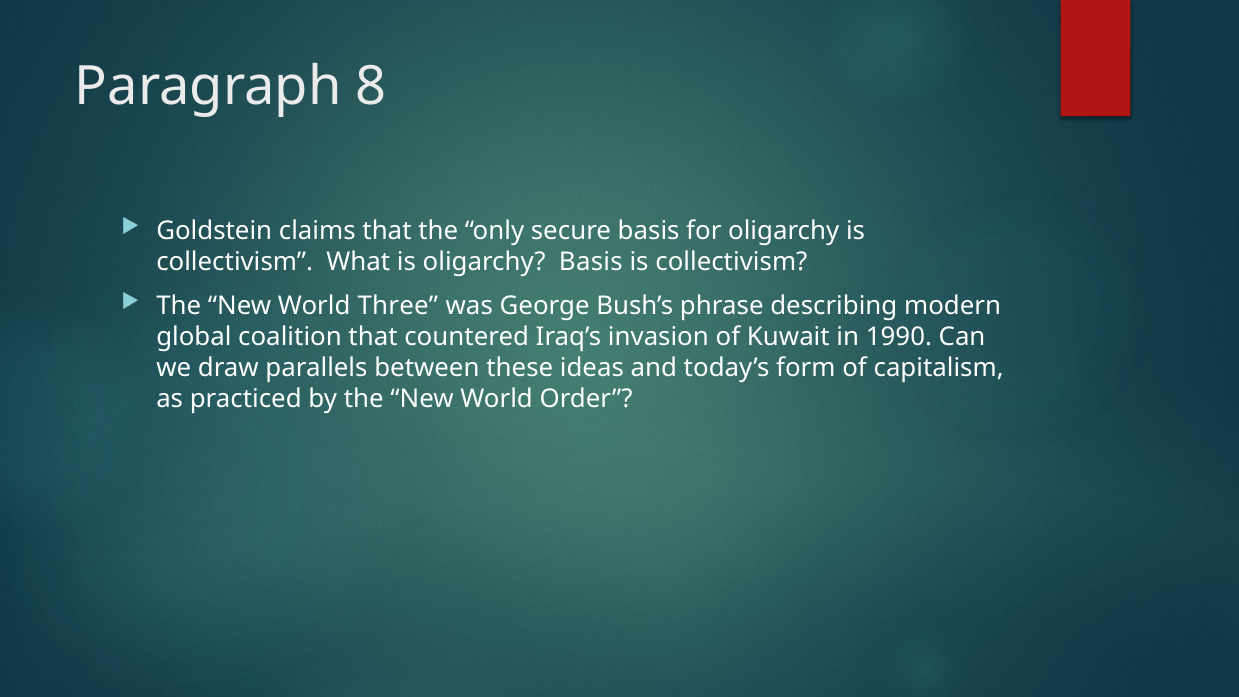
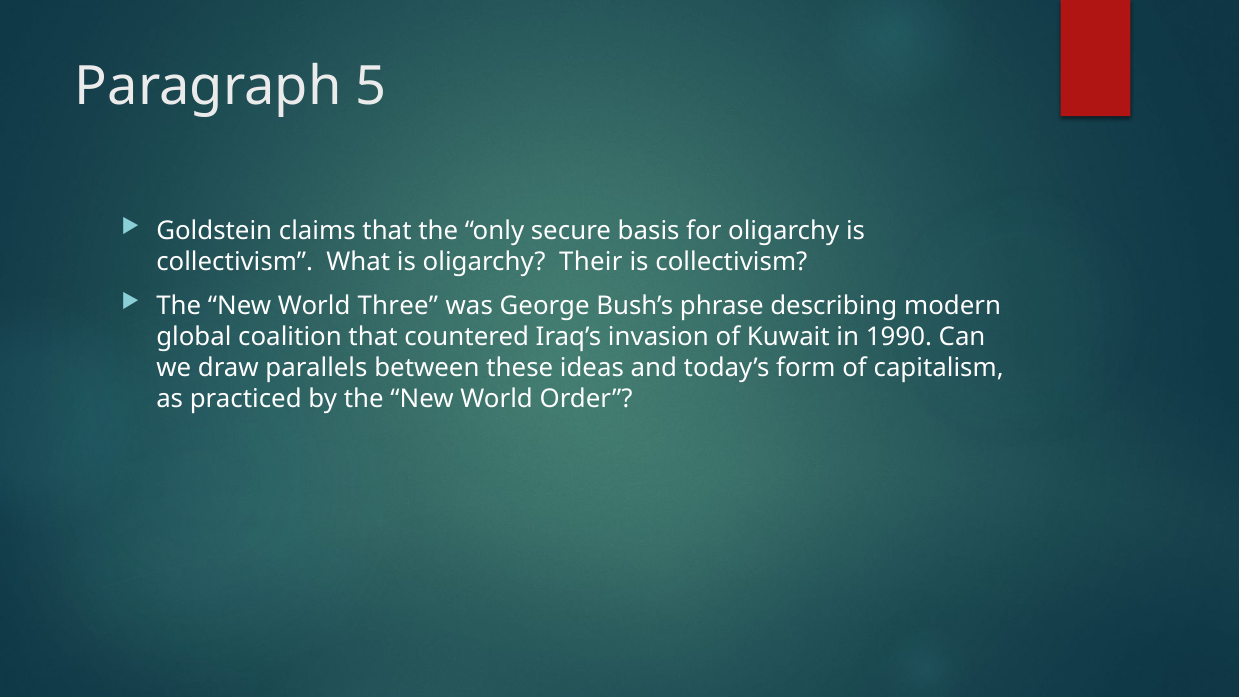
8: 8 -> 5 (371, 87)
oligarchy Basis: Basis -> Their (591, 262)
